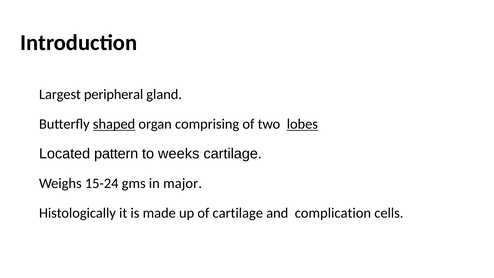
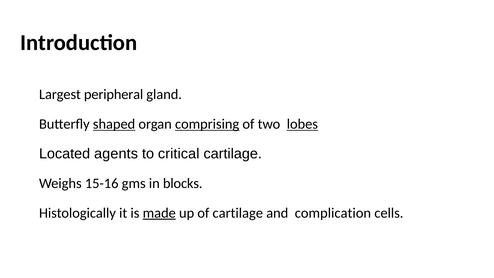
comprising underline: none -> present (207, 124)
pattern: pattern -> agents (116, 154)
weeks: weeks -> critical (179, 154)
15-24: 15-24 -> 15-16 (102, 183)
major: major -> blocks (183, 183)
made underline: none -> present (159, 213)
